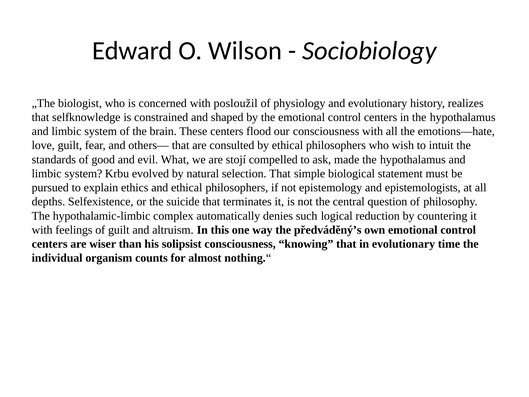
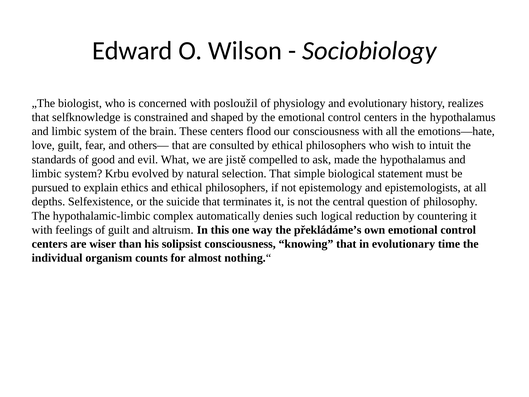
stojí: stojí -> jistě (236, 159)
předváděný’s: předváděný’s -> překládáme’s (328, 230)
